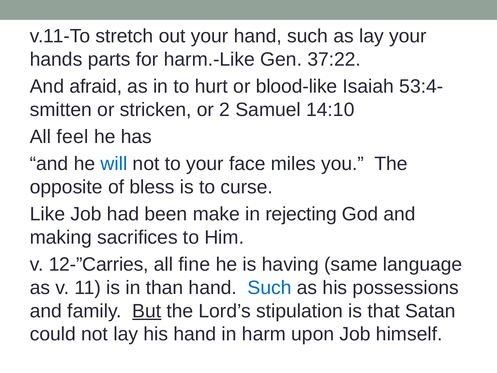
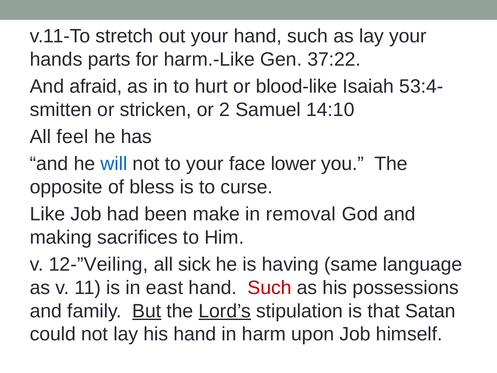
miles: miles -> lower (293, 164)
rejecting: rejecting -> removal (301, 214)
12-”Carries: 12-”Carries -> 12-”Veiling (98, 264)
fine: fine -> sick (194, 264)
than: than -> east (164, 288)
Such colour: blue -> red (270, 288)
Lord’s underline: none -> present (225, 311)
